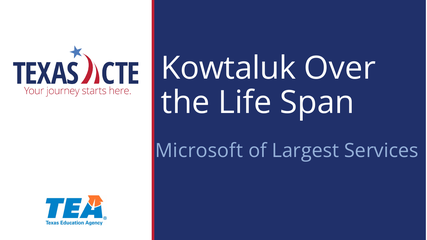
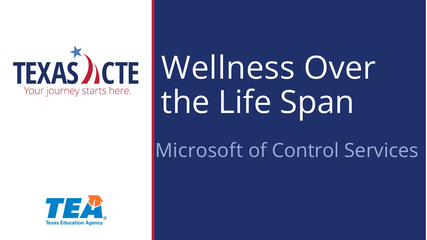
Kowtaluk: Kowtaluk -> Wellness (228, 68)
Largest: Largest -> Control (306, 151)
